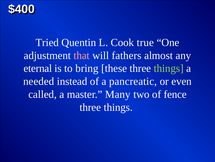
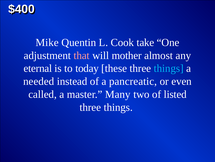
Tried: Tried -> Mike (47, 42)
true: true -> take (145, 42)
fathers: fathers -> mother (127, 55)
bring: bring -> today (87, 68)
things colour: light green -> light blue (169, 68)
fence: fence -> listed (175, 94)
